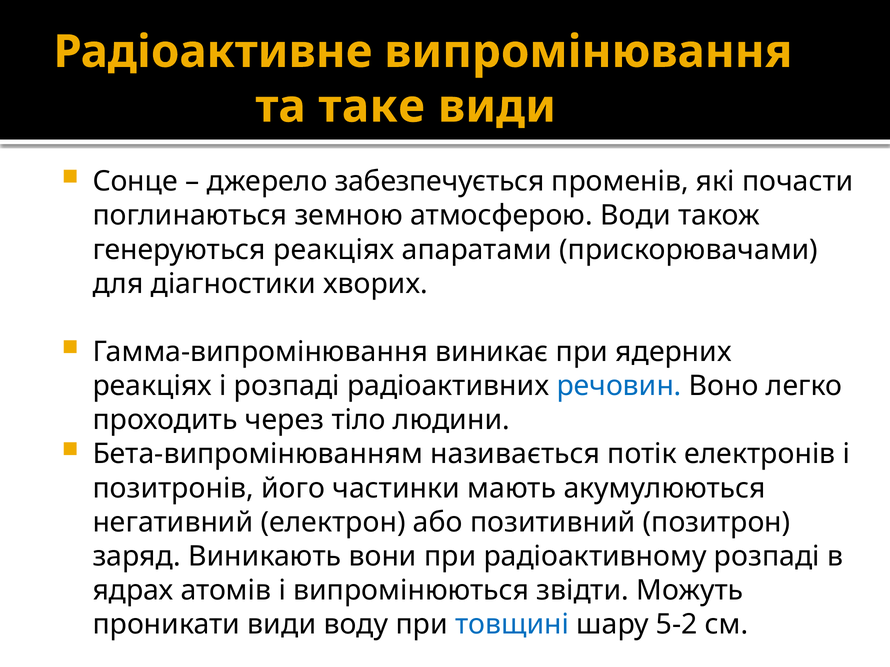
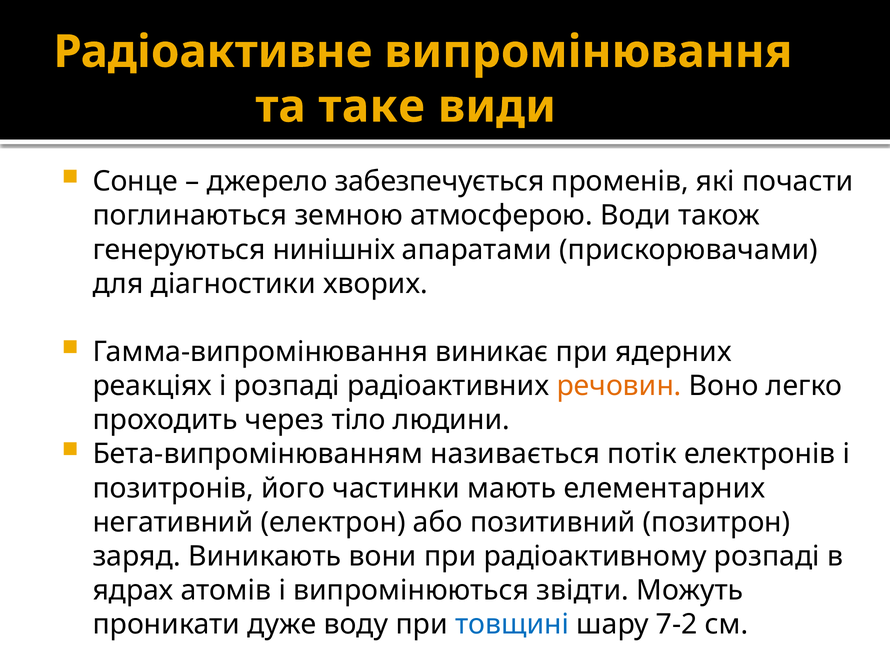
генеруються реакціях: реакціях -> нинішніх (334, 250)
речовин colour: blue -> orange (619, 386)
акумулюються: акумулюються -> елементарних (665, 488)
проникати види: види -> дуже (282, 625)
5-2: 5-2 -> 7-2 (677, 625)
